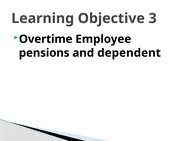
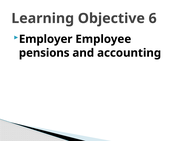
3: 3 -> 6 (153, 18)
Overtime: Overtime -> Employer (46, 39)
dependent: dependent -> accounting (129, 53)
